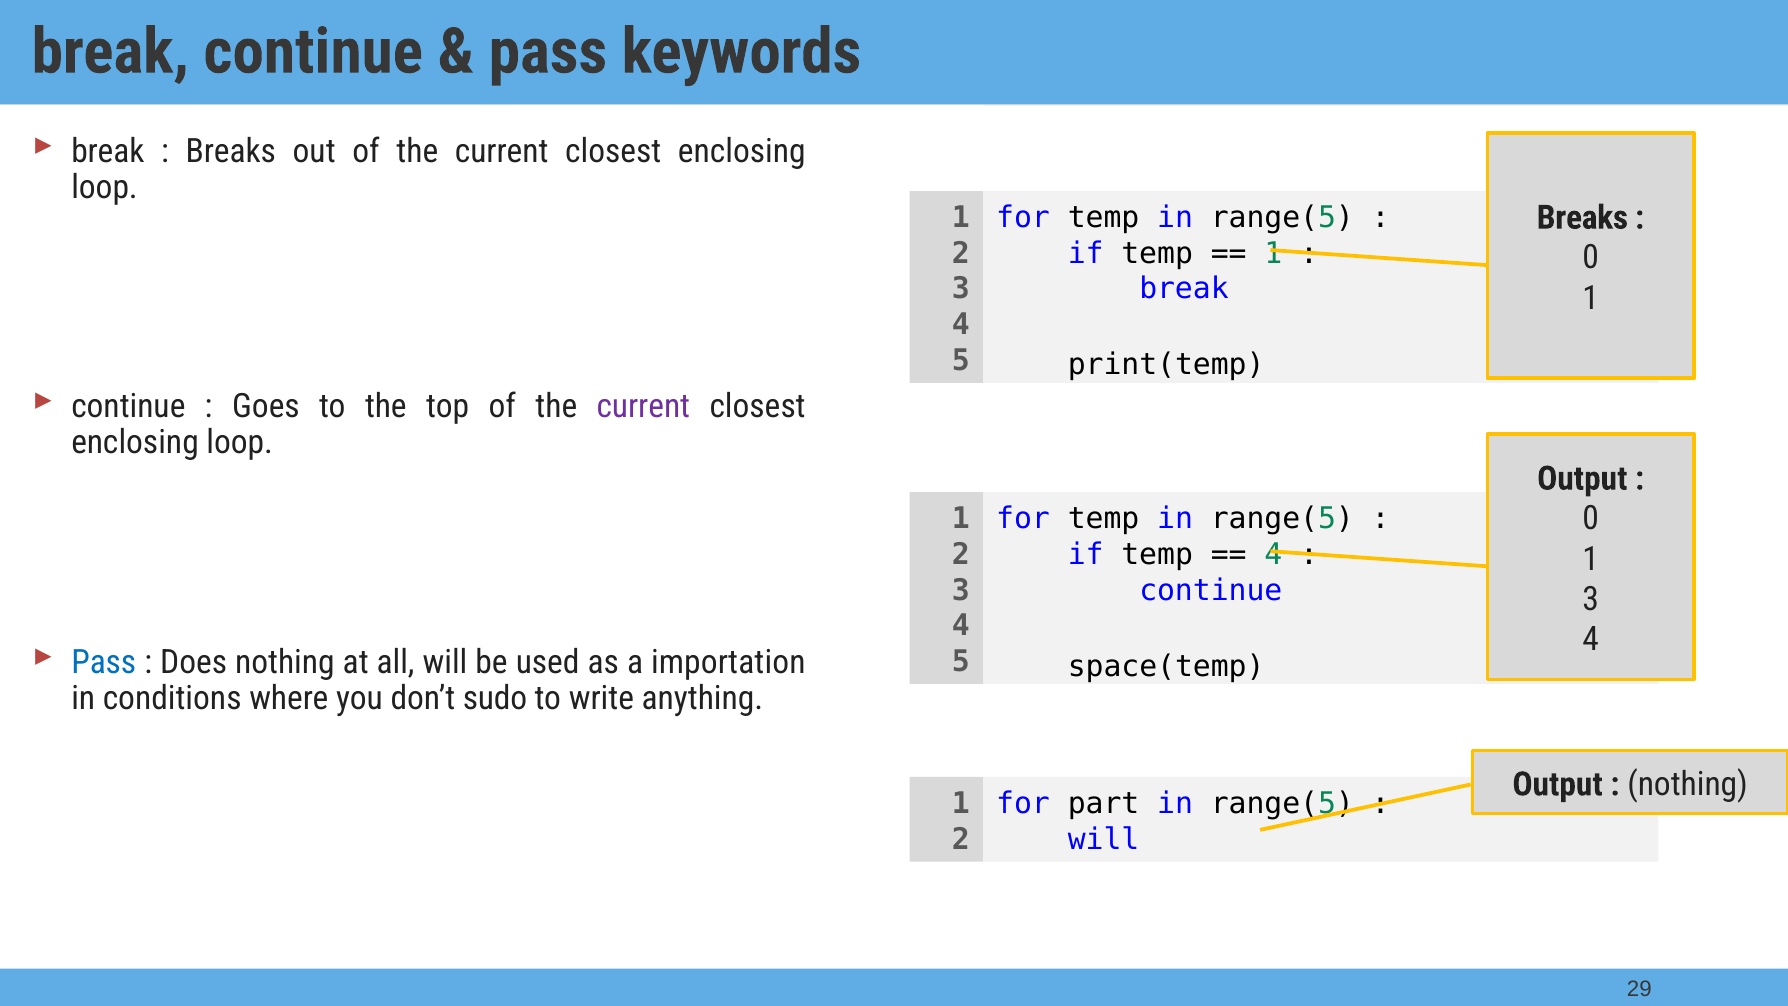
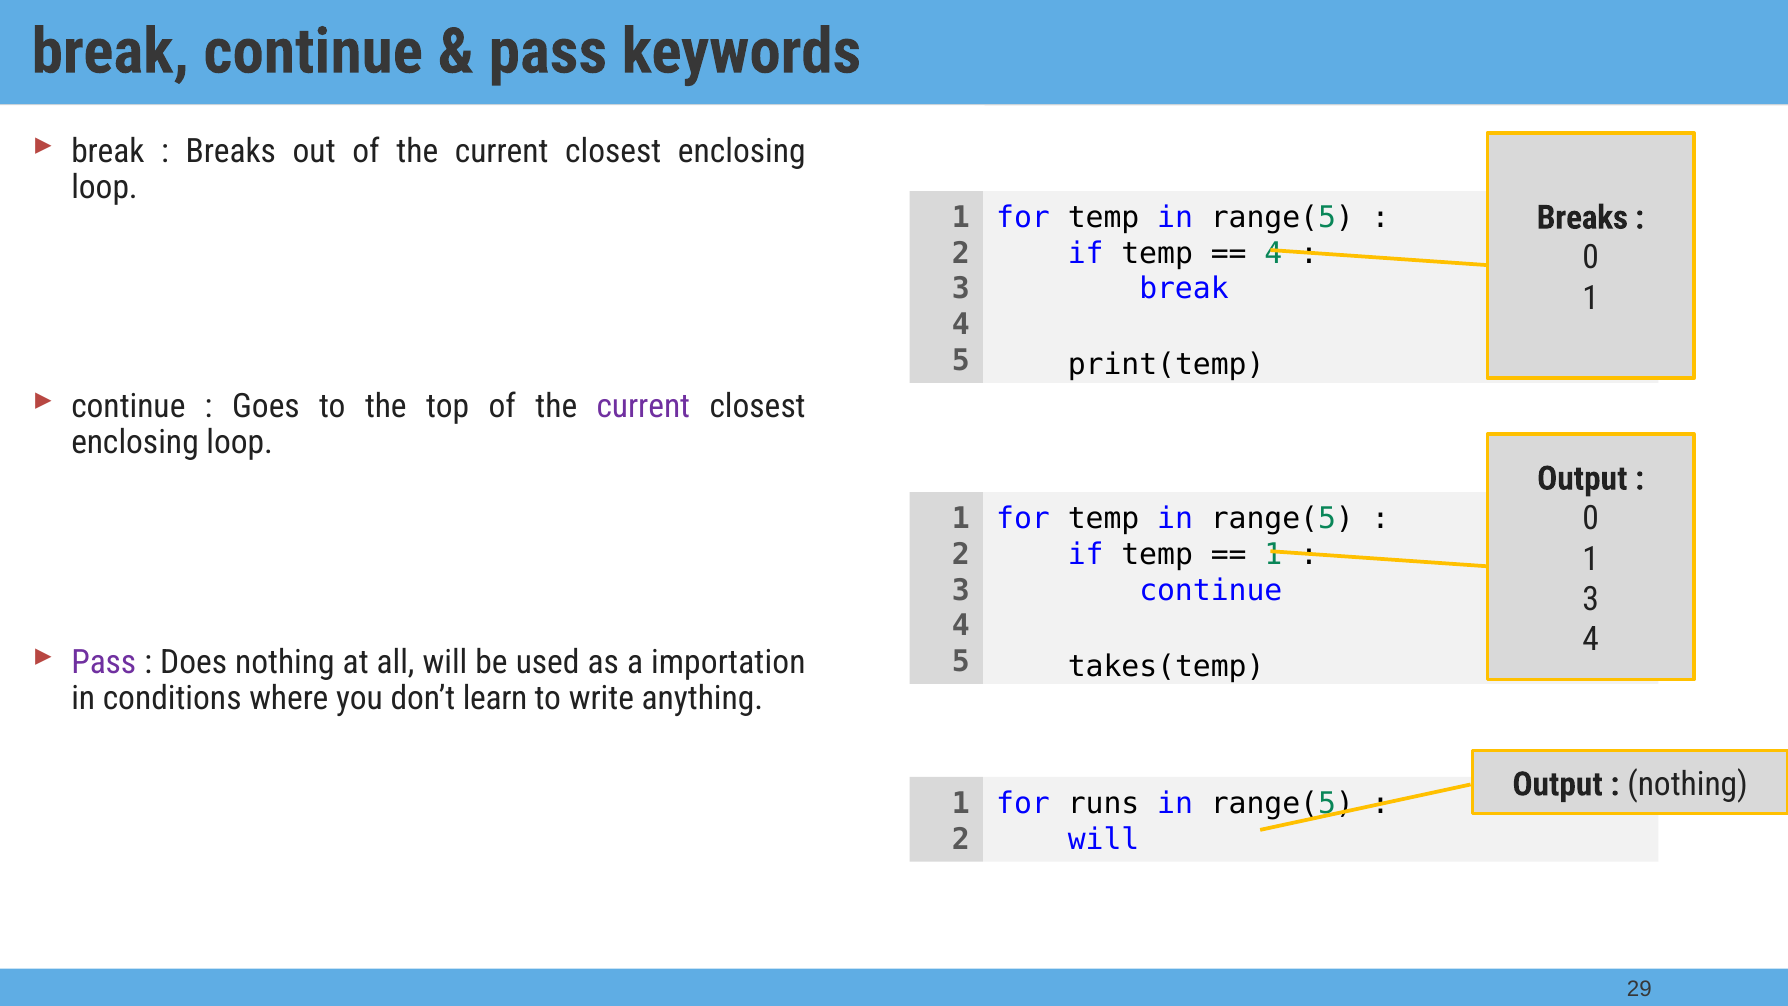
1: 1 -> 4 (1273, 253)
4: 4 -> 1 (1273, 554)
Pass colour: blue -> purple (104, 662)
space(temp: space(temp -> takes(temp (1166, 666)
sudo: sudo -> learn (495, 698)
part: part -> runs (1104, 803)
